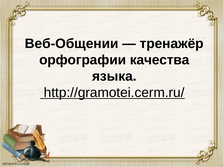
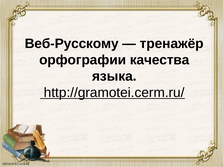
Веб-Общении: Веб-Общении -> Веб-Русскому (72, 44)
